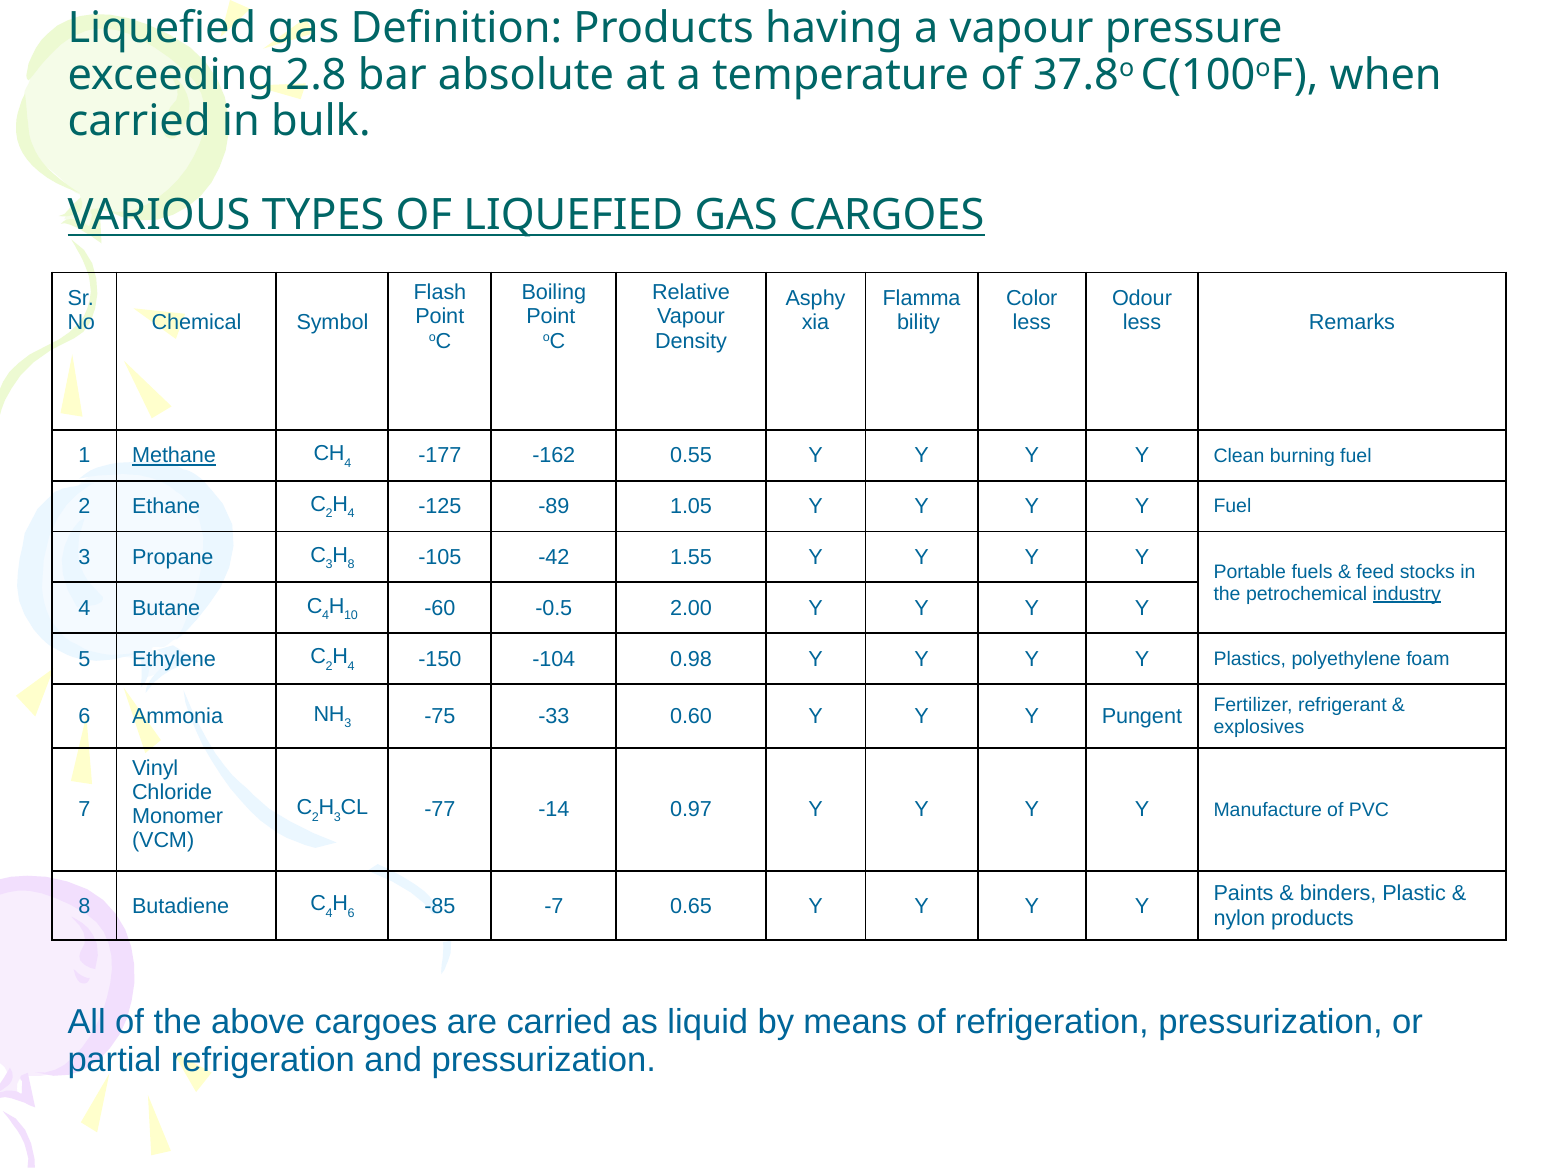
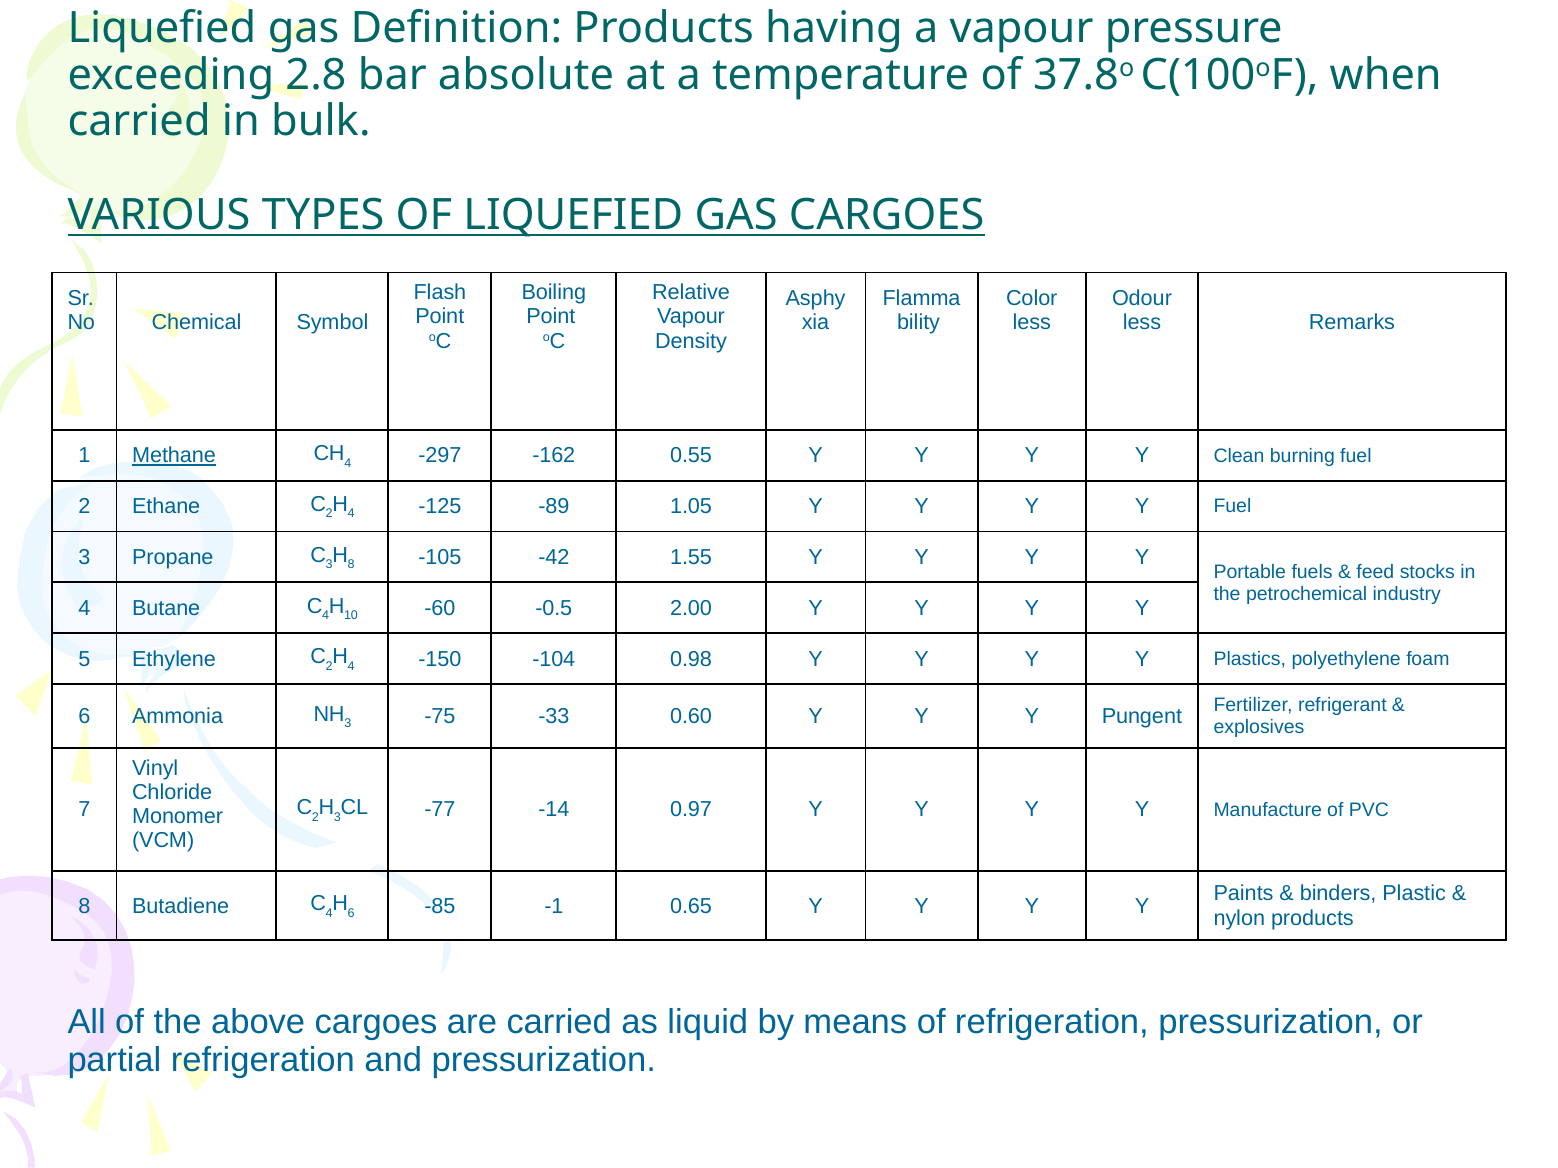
-177: -177 -> -297 (440, 456)
industry underline: present -> none (1407, 594)
-7: -7 -> -1 (554, 906)
